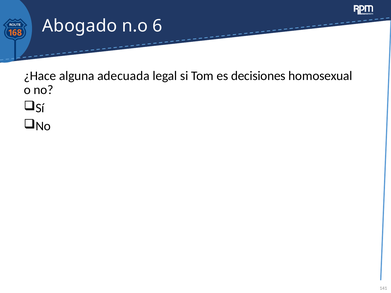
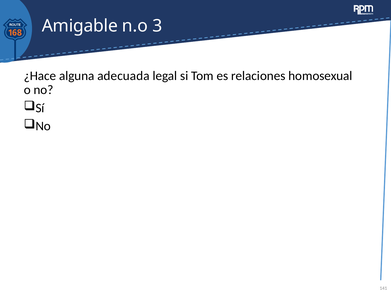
Abogado: Abogado -> Amigable (80, 26)
6: 6 -> 3 (157, 26)
decisiones: decisiones -> relaciones (258, 76)
